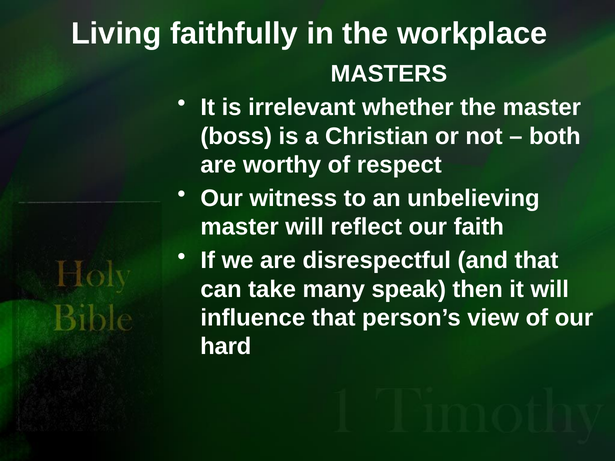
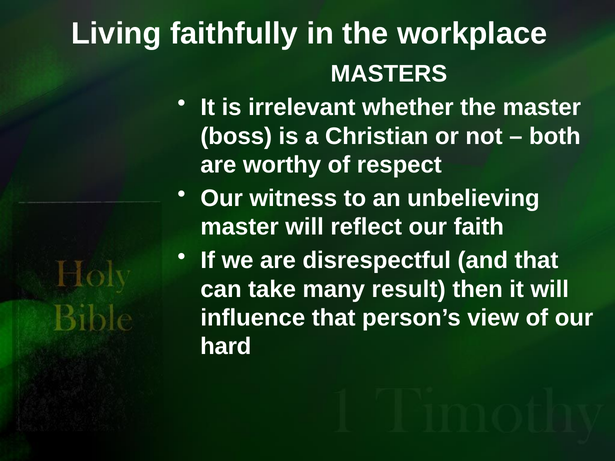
speak: speak -> result (409, 289)
